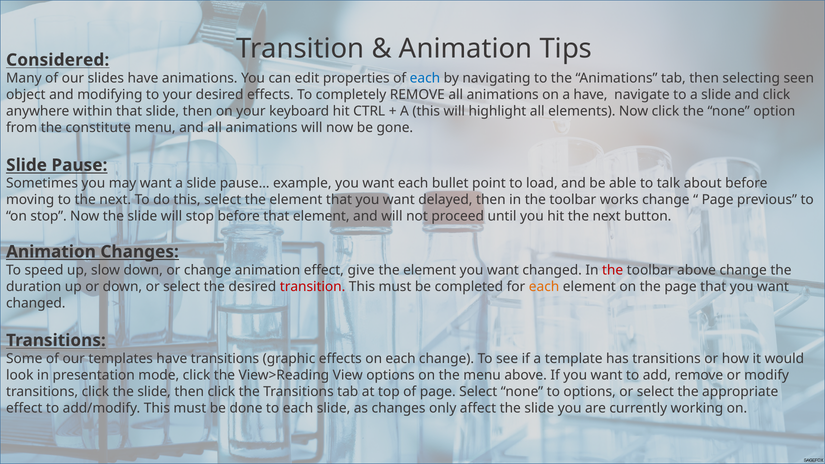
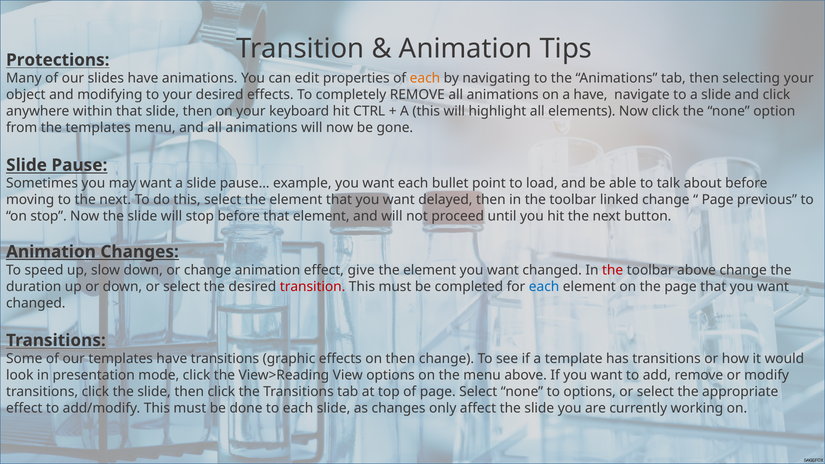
Considered: Considered -> Protections (58, 60)
each colour: blue -> orange (425, 78)
selecting seen: seen -> your (799, 78)
the constitute: constitute -> templates (98, 128)
works: works -> linked (619, 200)
each colour: orange -> blue (544, 287)
on each: each -> then (400, 359)
